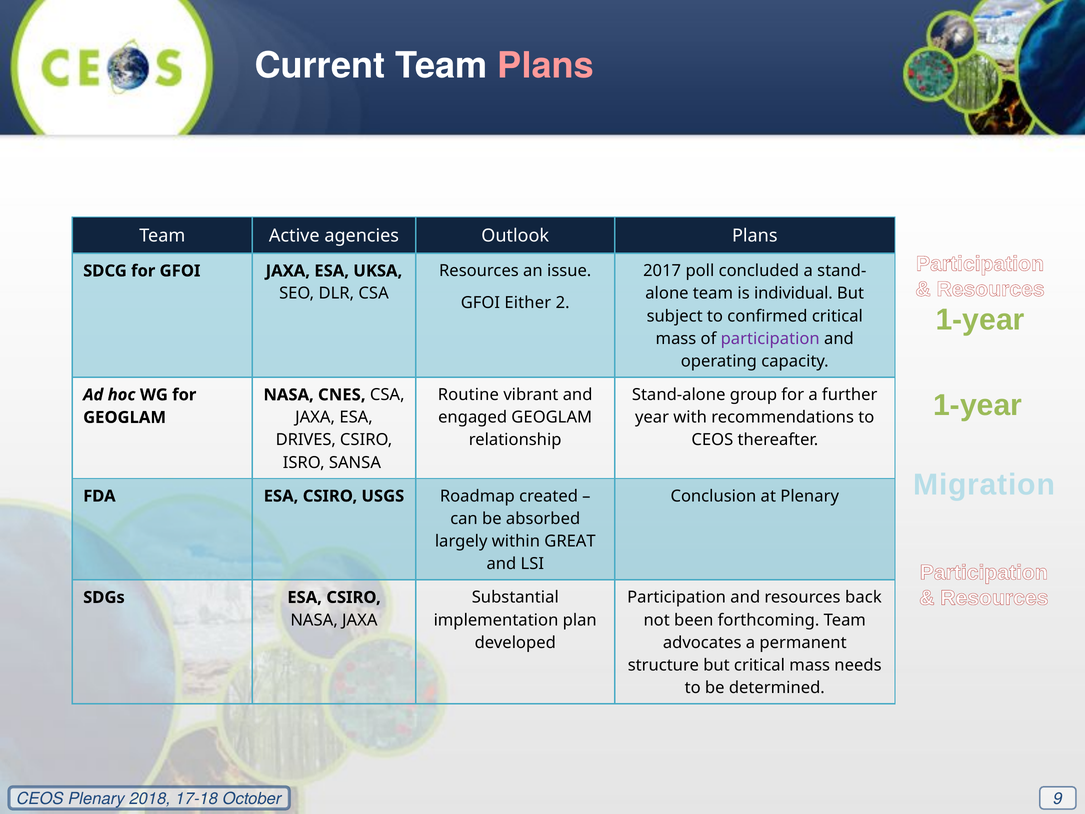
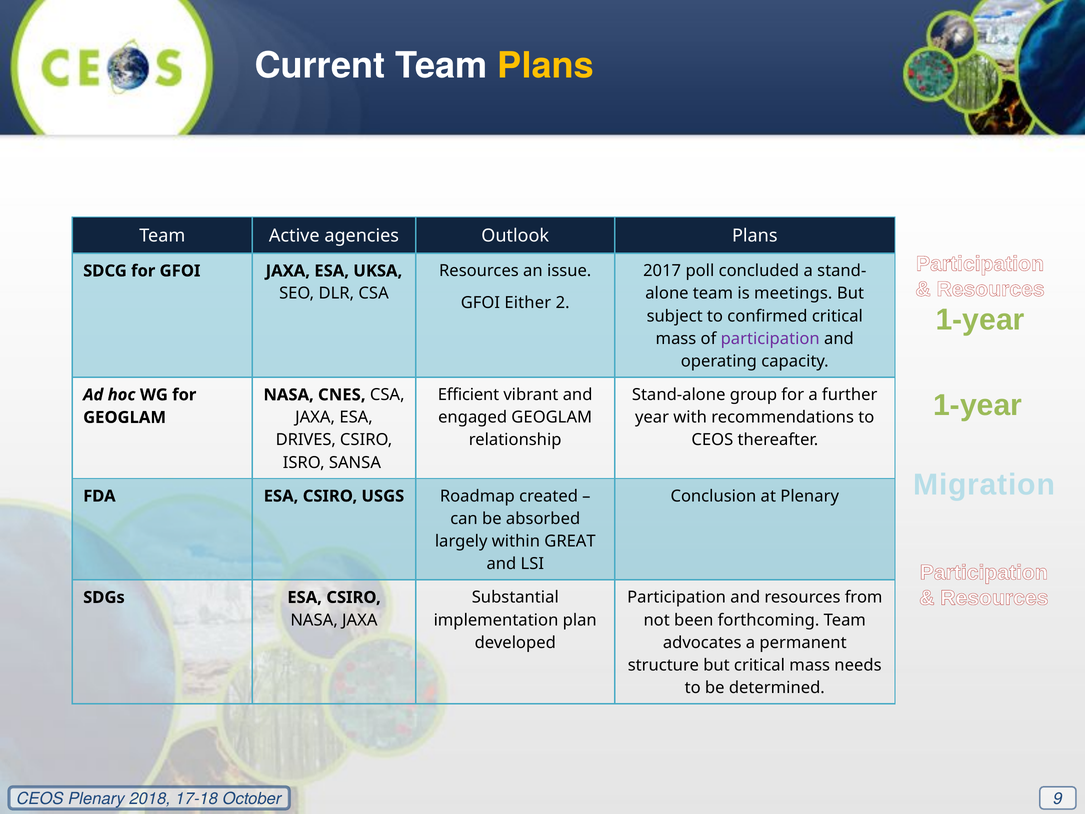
Plans colour: pink -> yellow (546, 66)
individual: individual -> meetings (793, 293)
Routine: Routine -> Efficient (468, 395)
back: back -> from (864, 597)
